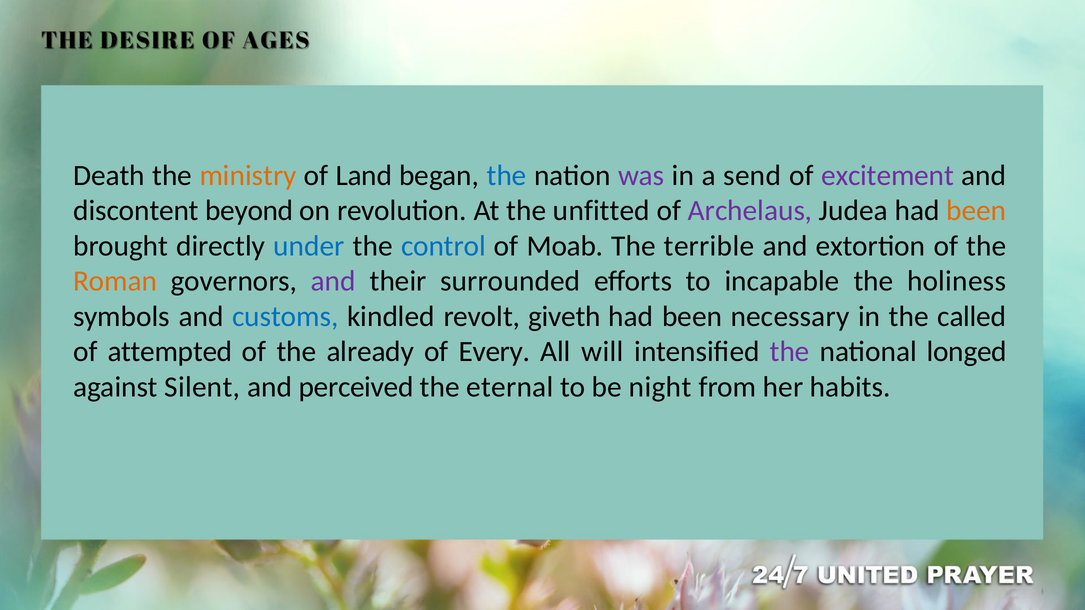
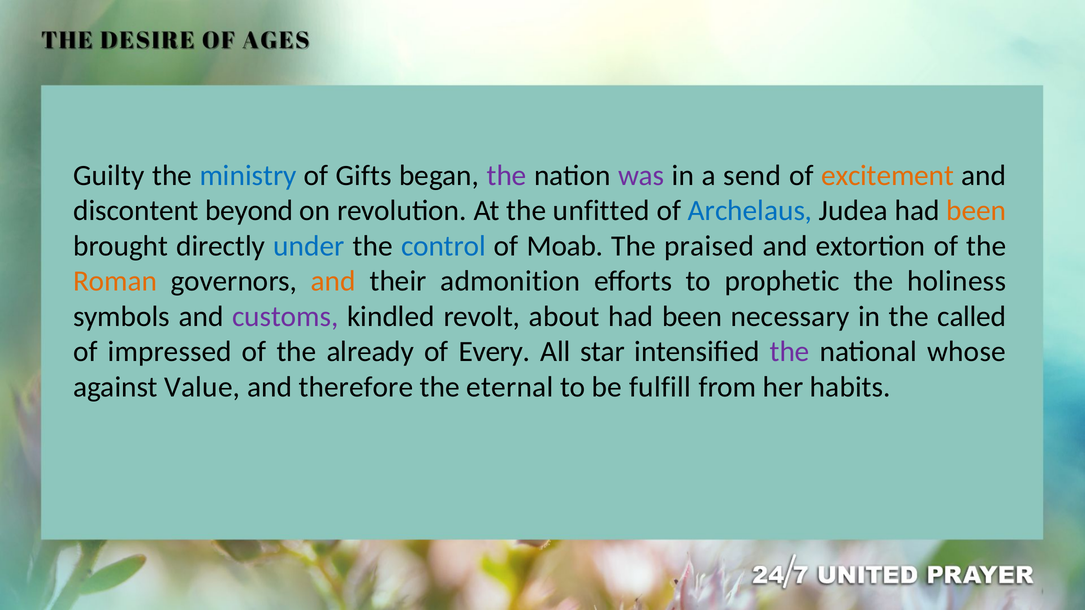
Death: Death -> Guilty (109, 175)
ministry colour: orange -> blue (248, 175)
Land: Land -> Gifts (364, 175)
the colour: blue -> purple (507, 175)
excitement colour: purple -> orange (887, 175)
Archelaus colour: purple -> blue (750, 211)
terrible: terrible -> praised (709, 246)
and colour: purple -> orange (333, 281)
surrounded: surrounded -> admonition (510, 281)
incapable: incapable -> prophetic (782, 281)
customs colour: blue -> purple (285, 317)
giveth: giveth -> about (564, 317)
attempted: attempted -> impressed (170, 352)
will: will -> star (603, 352)
longed: longed -> whose (967, 352)
Silent: Silent -> Value (202, 387)
perceived: perceived -> therefore (356, 387)
night: night -> fulfill (660, 387)
